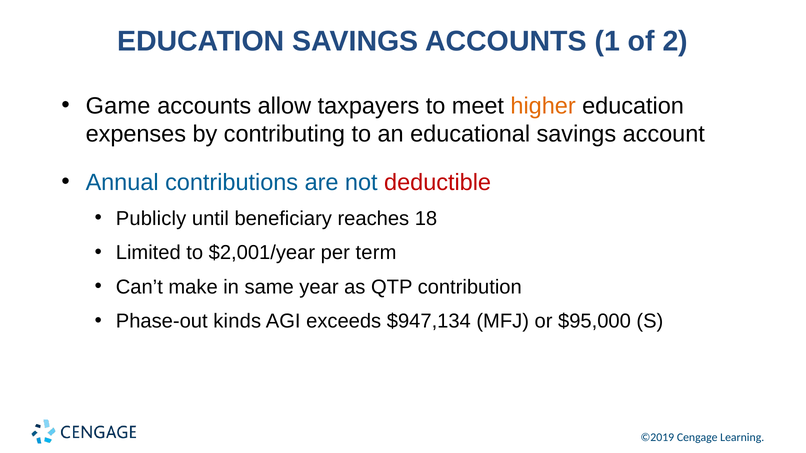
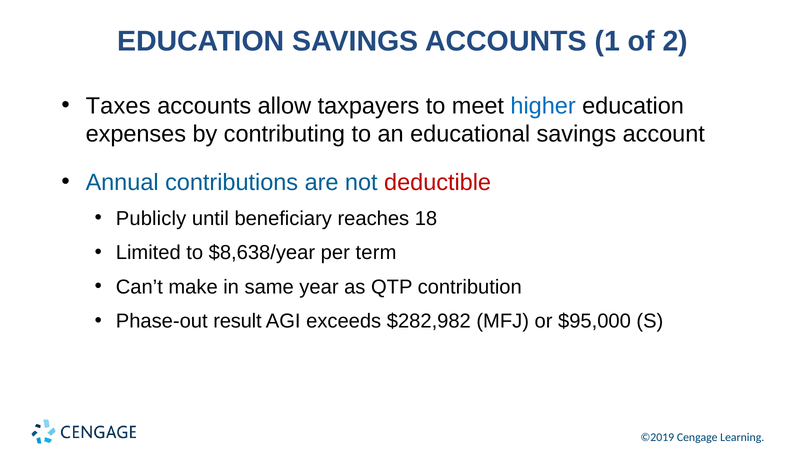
Game: Game -> Taxes (118, 106)
higher colour: orange -> blue (543, 106)
$2,001/year: $2,001/year -> $8,638/year (262, 253)
kinds: kinds -> result (237, 321)
$947,134: $947,134 -> $282,982 (429, 321)
